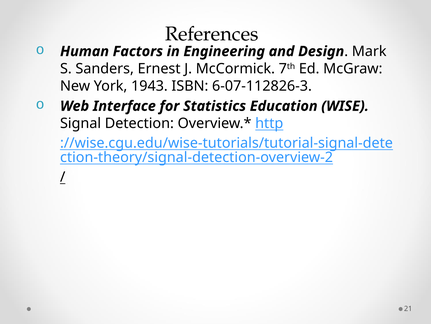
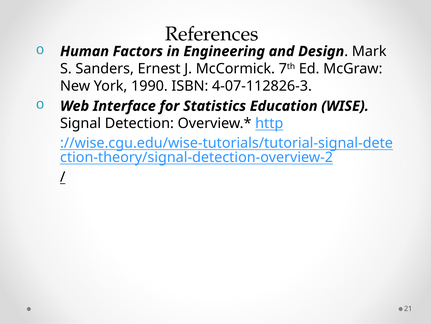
1943: 1943 -> 1990 (149, 86)
6-07-112826-3: 6-07-112826-3 -> 4-07-112826-3 (262, 86)
